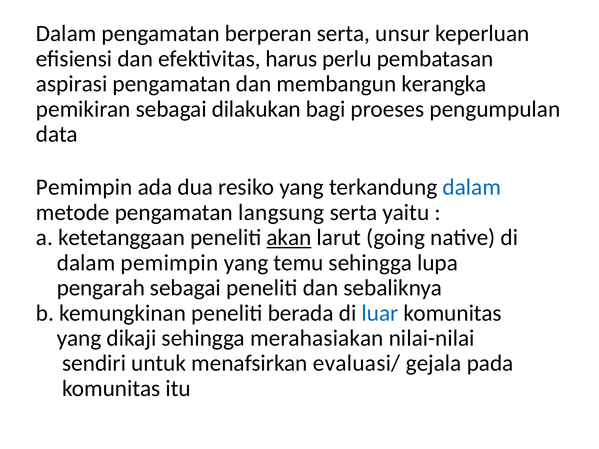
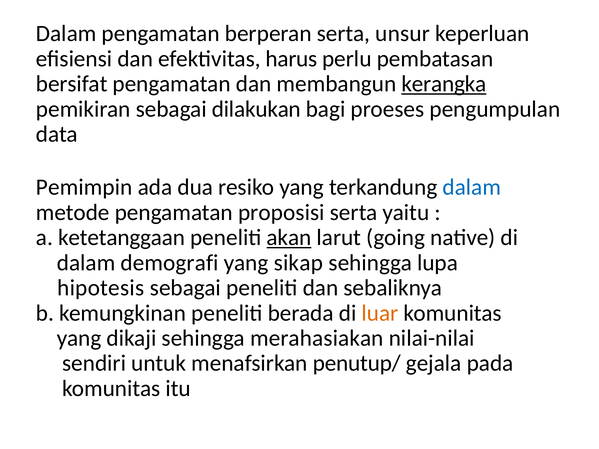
aspirasi: aspirasi -> bersifat (72, 84)
kerangka underline: none -> present (444, 84)
langsung: langsung -> proposisi (281, 213)
dalam pemimpin: pemimpin -> demografi (170, 263)
temu: temu -> sikap (298, 263)
pengarah: pengarah -> hipotesis (101, 288)
luar colour: blue -> orange (380, 313)
evaluasi/: evaluasi/ -> penutup/ (357, 364)
